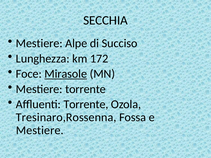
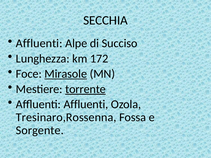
Mestiere: Mestiere -> Affluenti (39, 43)
torrente underline: none -> present (86, 89)
Affluenti Torrente: Torrente -> Affluenti (86, 105)
Mestiere: Mestiere -> Sorgente (40, 130)
